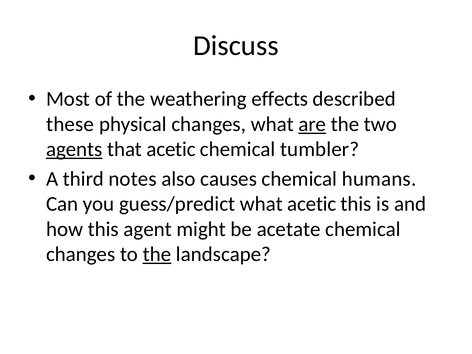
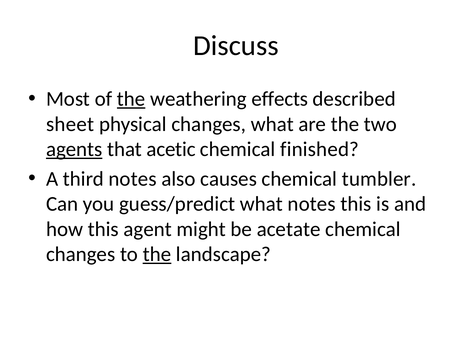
the underline: none -> present (131, 99)
these: these -> sheet (70, 124)
are underline: present -> none (312, 124)
tumbler: tumbler -> finished (320, 149)
humans: humans -> tumbler (379, 179)
what acetic: acetic -> notes (312, 204)
